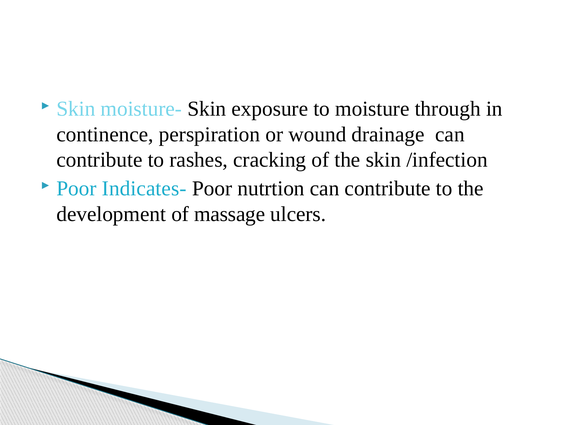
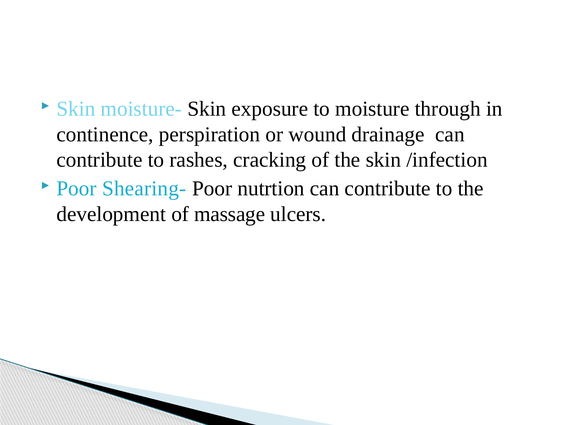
Indicates-: Indicates- -> Shearing- (144, 188)
